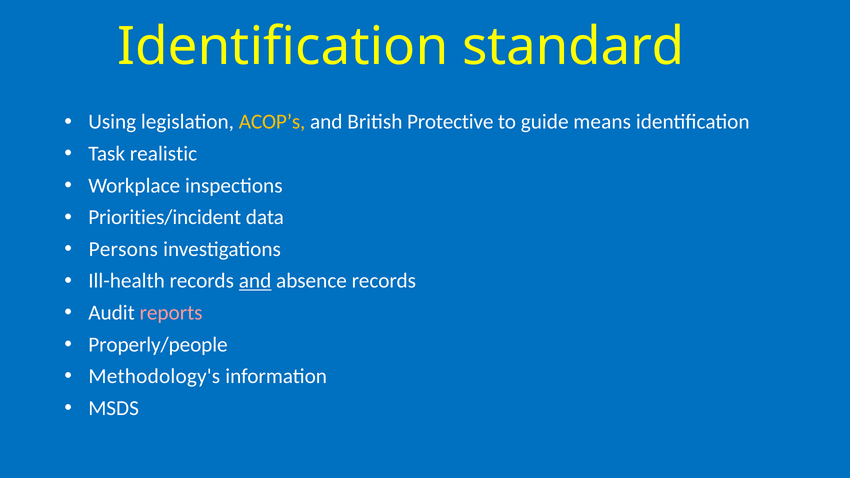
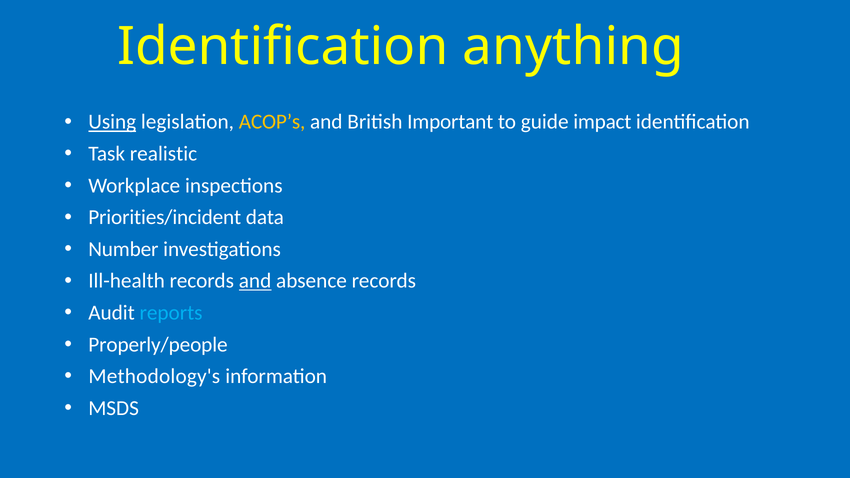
standard: standard -> anything (573, 47)
Using underline: none -> present (112, 122)
Protective: Protective -> Important (450, 122)
means: means -> impact (602, 122)
Persons: Persons -> Number (123, 249)
reports colour: pink -> light blue (171, 313)
